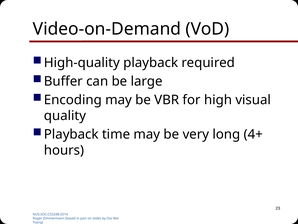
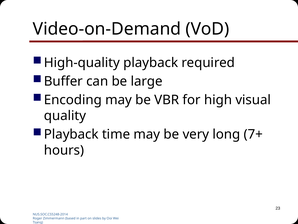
4+: 4+ -> 7+ (253, 134)
